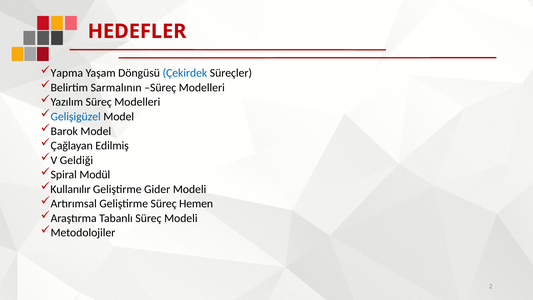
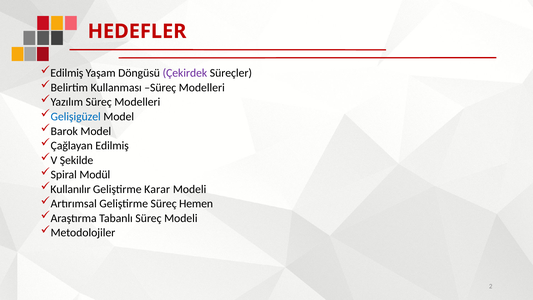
Yapma: Yapma -> Edilmiş (67, 73)
Çekirdek colour: blue -> purple (185, 73)
Sarmalının: Sarmalının -> Kullanması (116, 88)
Geldiği: Geldiği -> Şekilde (77, 160)
Gider: Gider -> Karar (157, 189)
